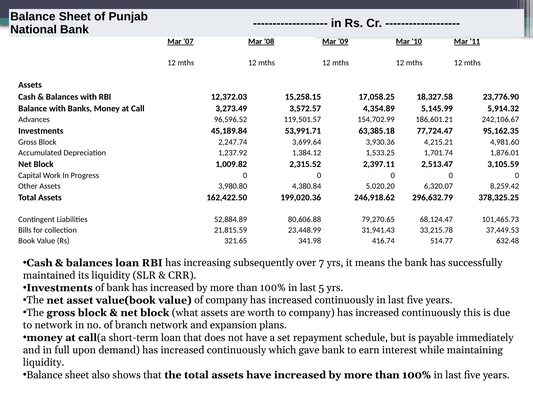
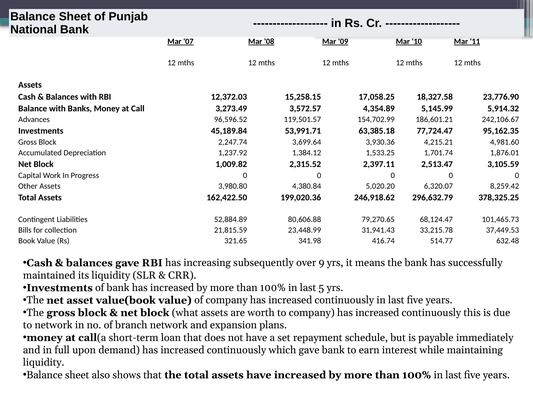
balances loan: loan -> gave (127, 263)
7: 7 -> 9 (322, 263)
